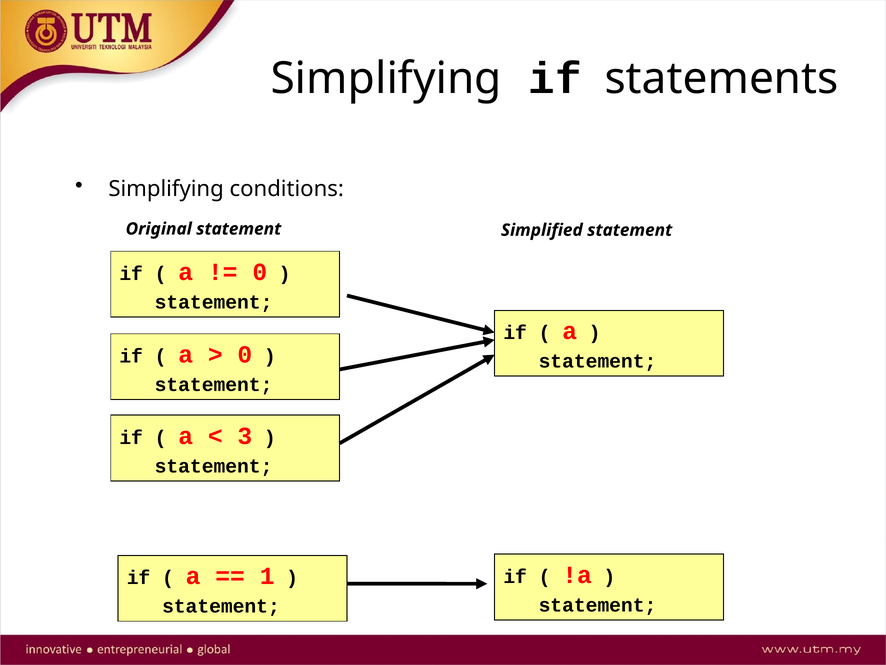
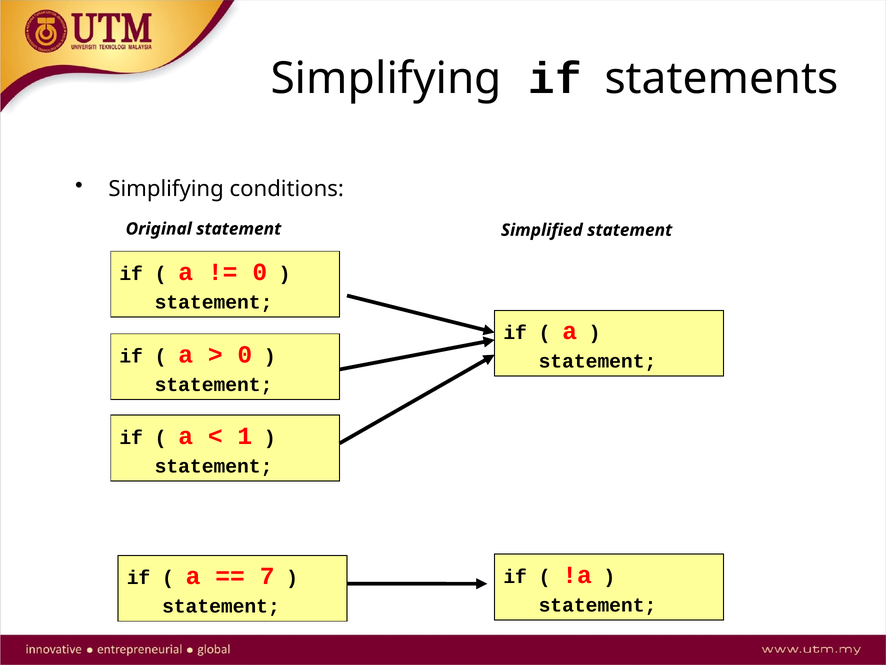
3: 3 -> 1 (245, 436)
1: 1 -> 7 (267, 576)
